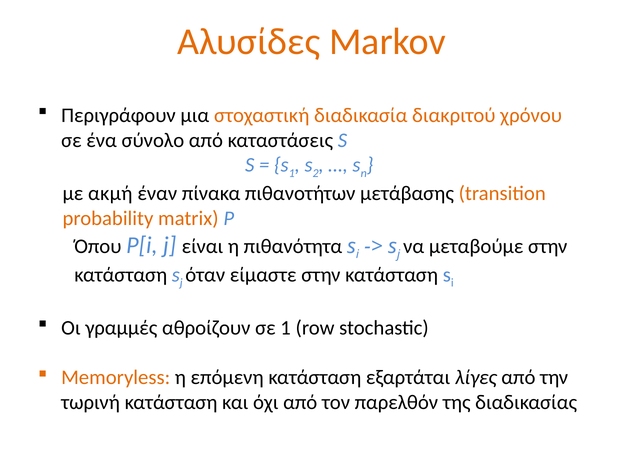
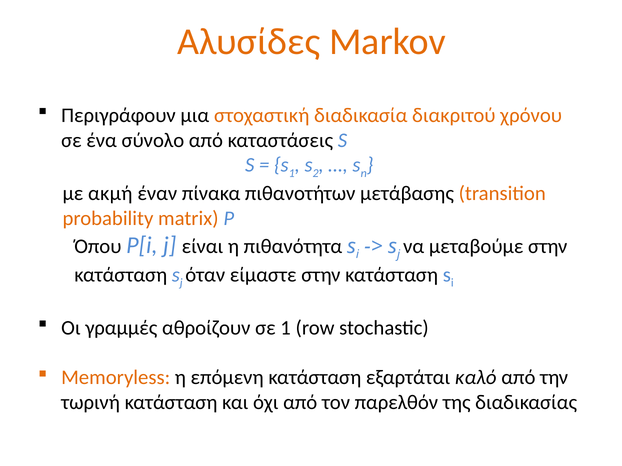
λίγες: λίγες -> καλό (476, 378)
